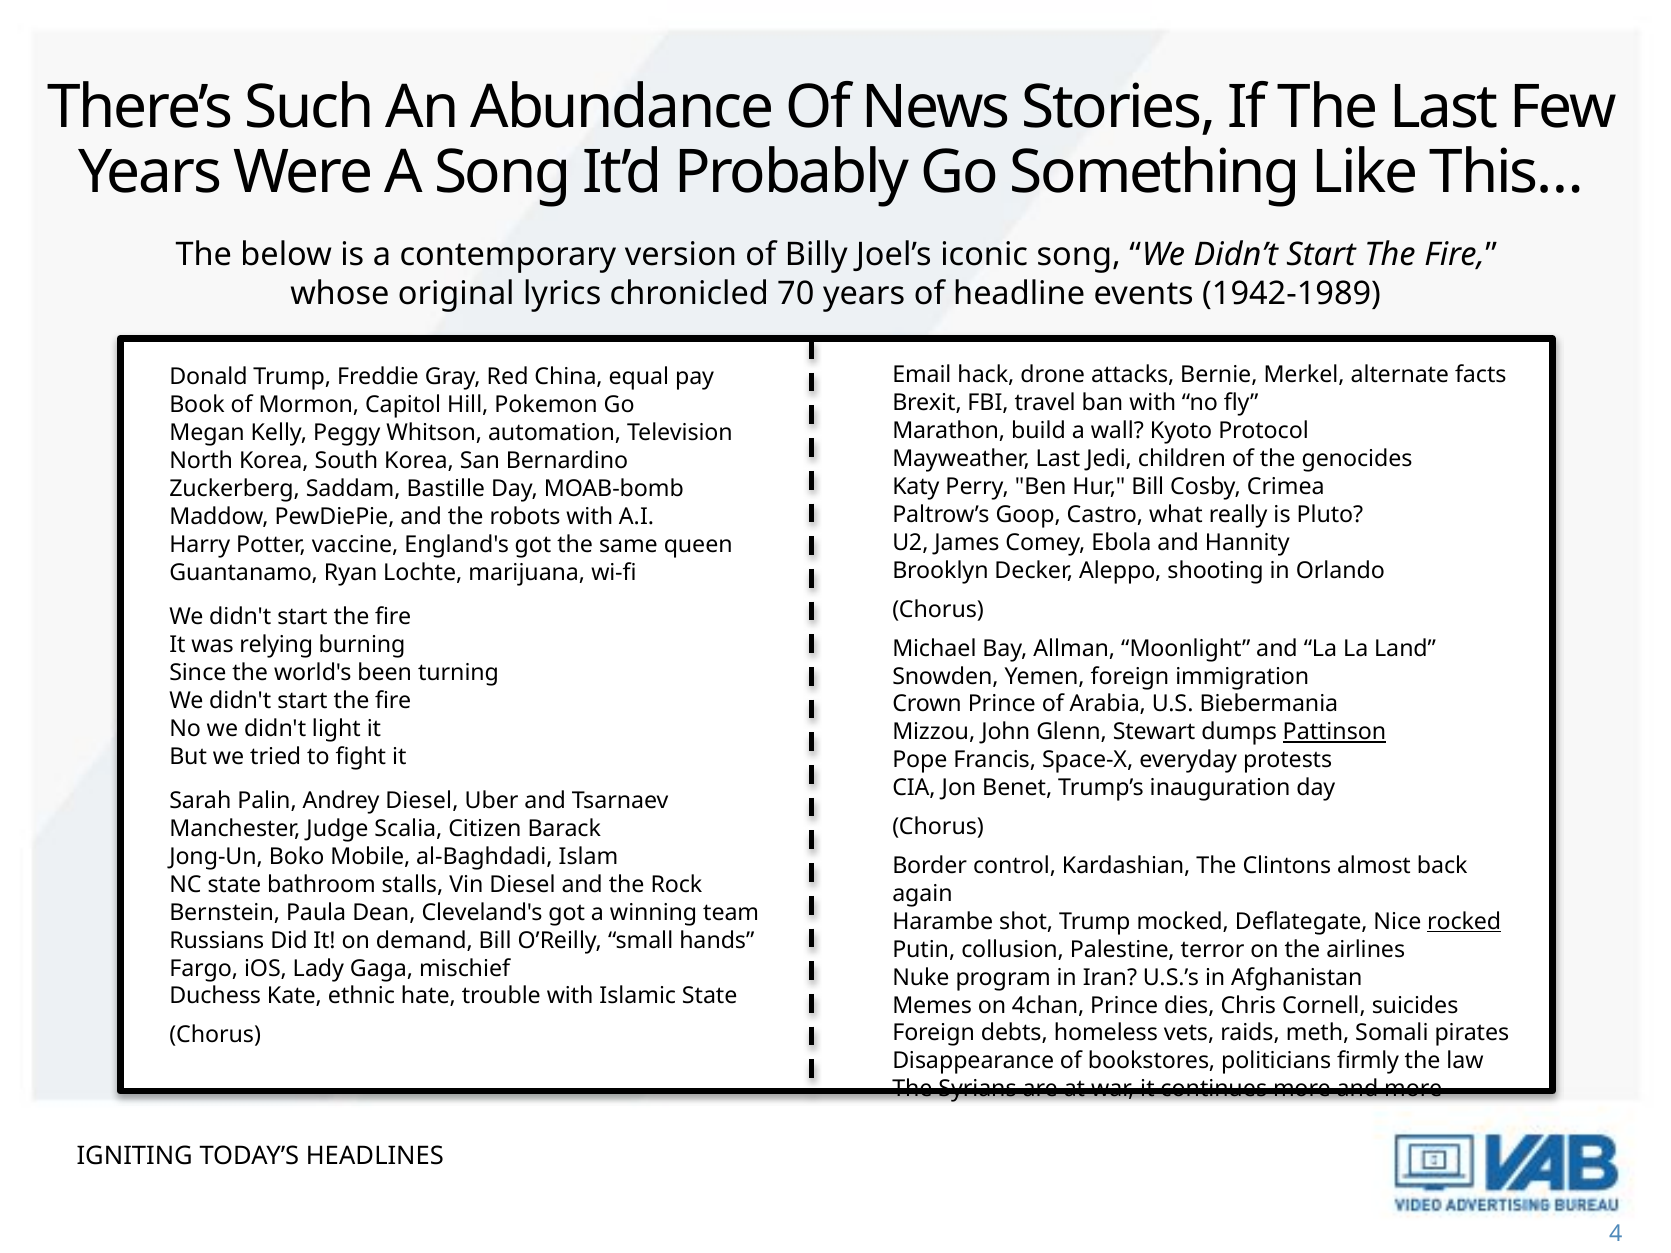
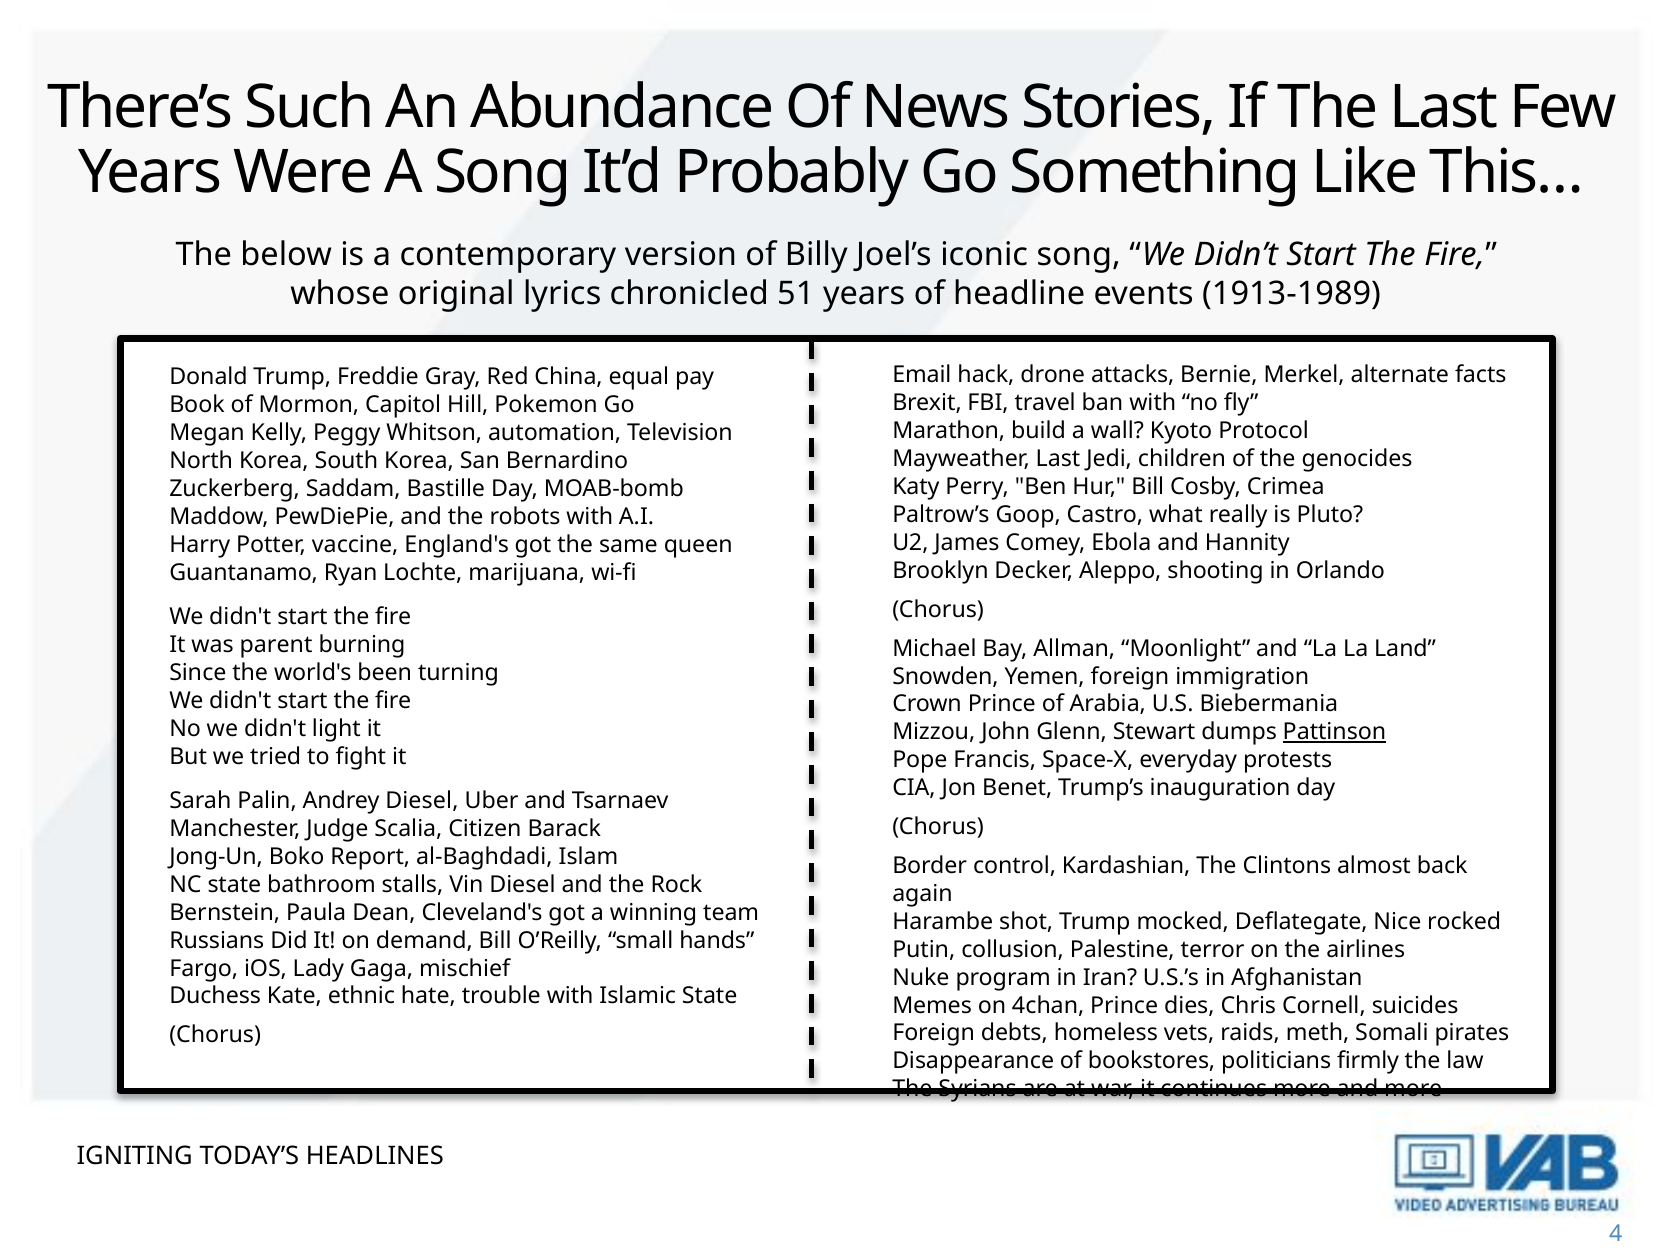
70: 70 -> 51 (796, 294)
1942-1989: 1942-1989 -> 1913-1989 (1292, 294)
relying: relying -> parent (276, 645)
Mobile: Mobile -> Report (370, 857)
rocked underline: present -> none (1464, 922)
